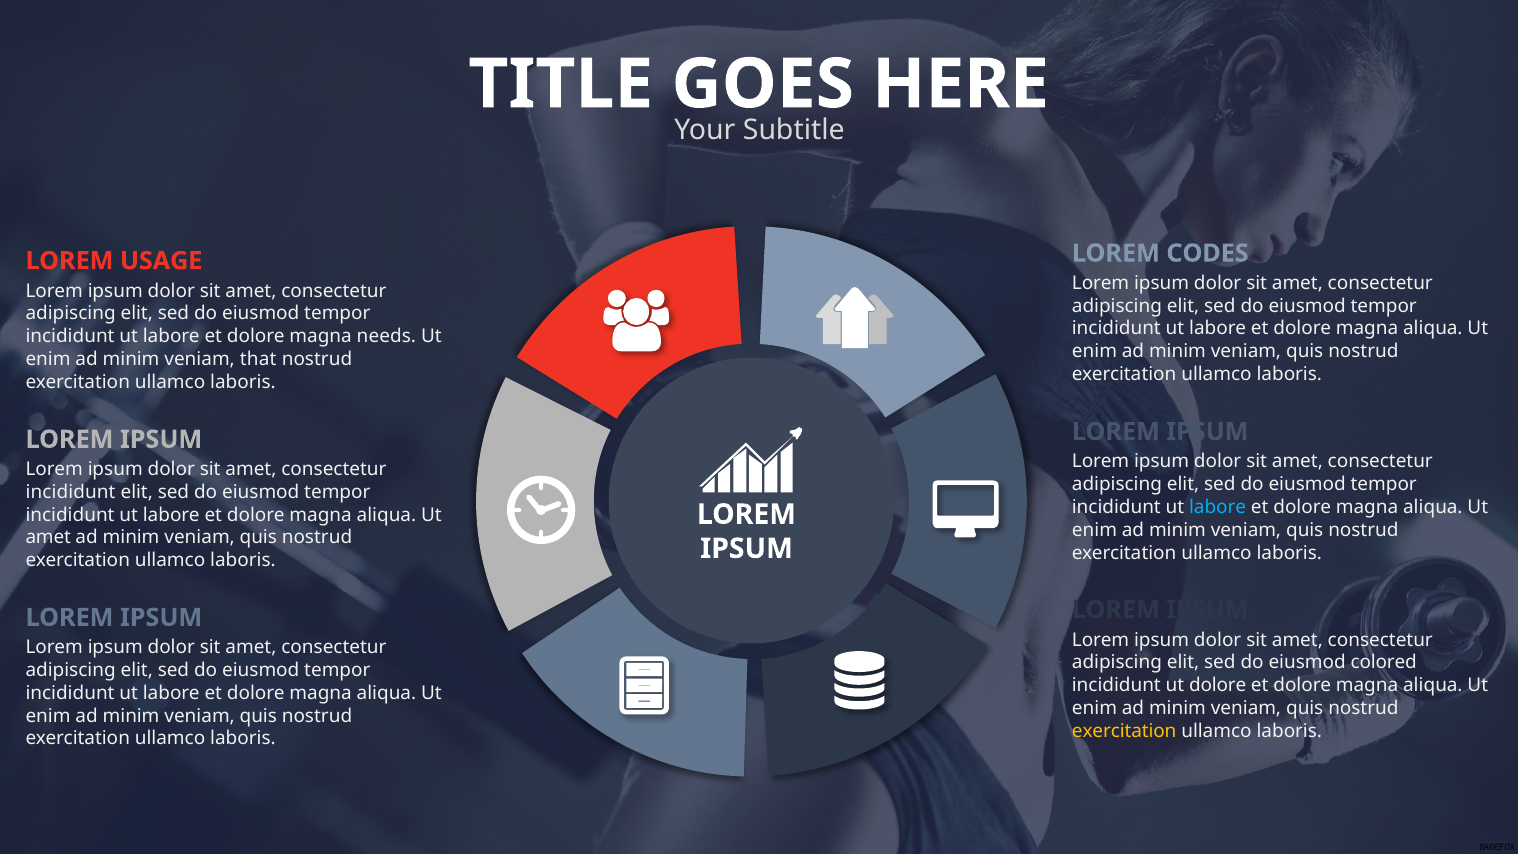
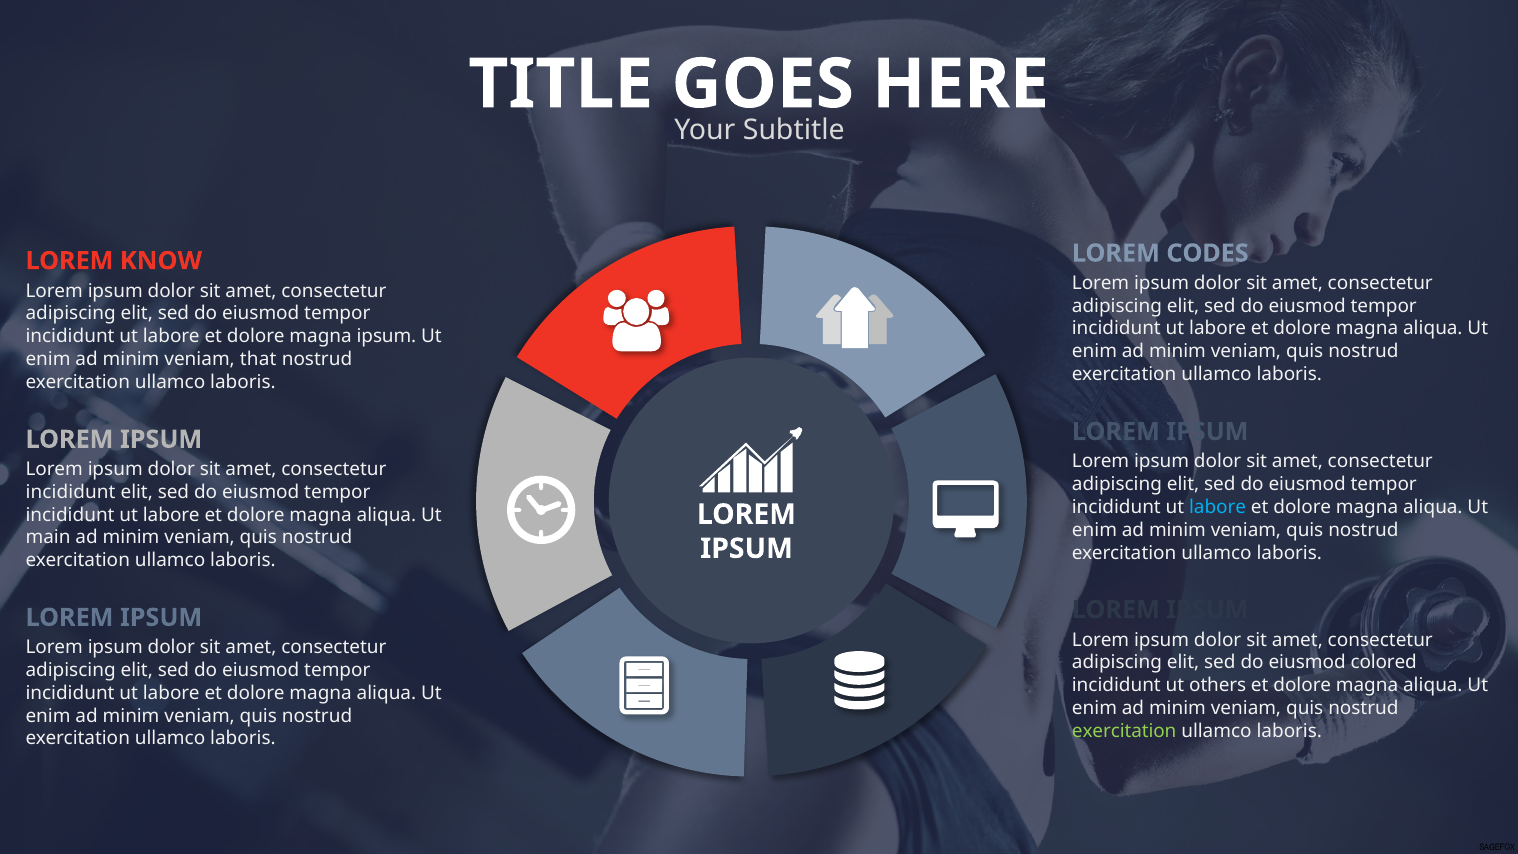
USAGE: USAGE -> KNOW (161, 261)
magna needs: needs -> ipsum (386, 336)
amet: amet -> main (48, 538)
ut dolore: dolore -> others (1218, 685)
exercitation colour: yellow -> light green (1124, 731)
